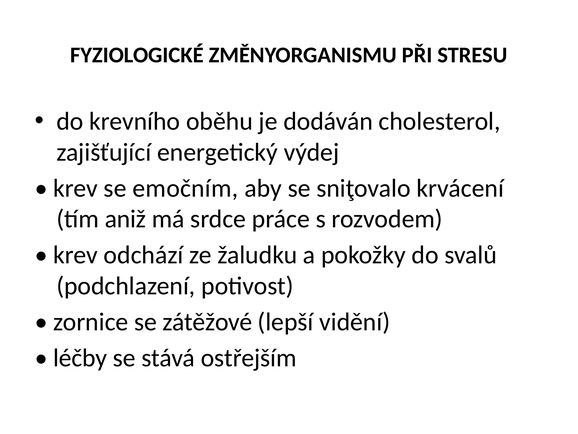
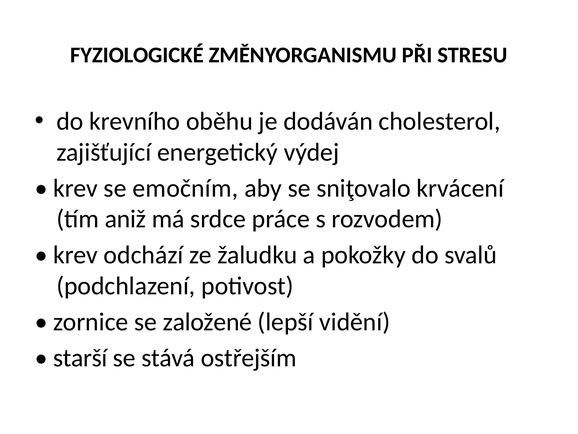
zátěžové: zátěžové -> založené (207, 322)
léčby: léčby -> starší (80, 358)
